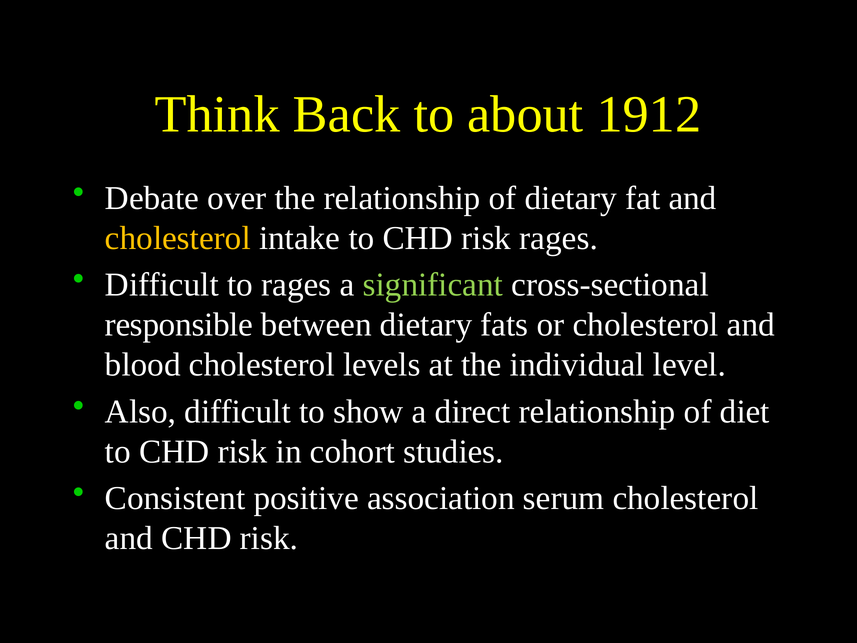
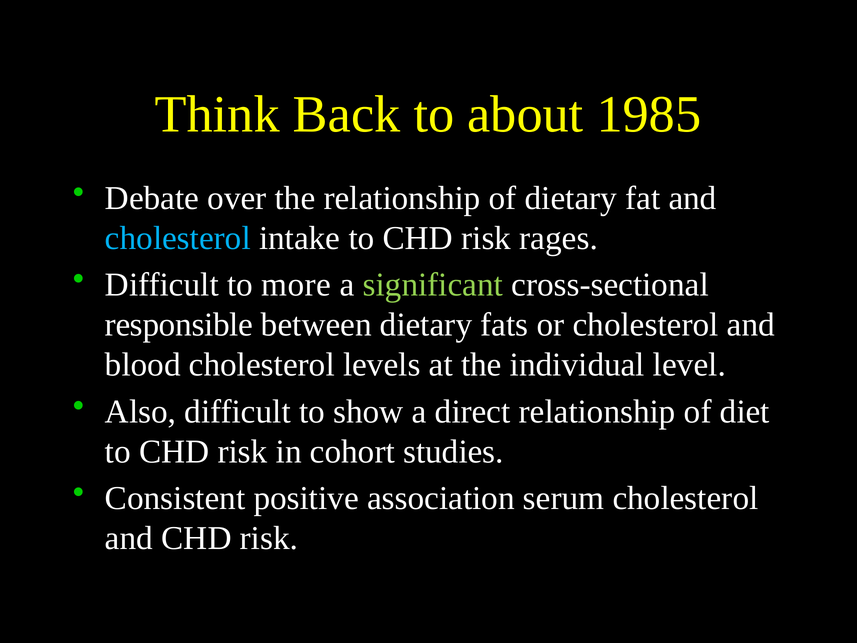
1912: 1912 -> 1985 (649, 114)
cholesterol colour: yellow -> light blue (178, 238)
to rages: rages -> more (296, 285)
